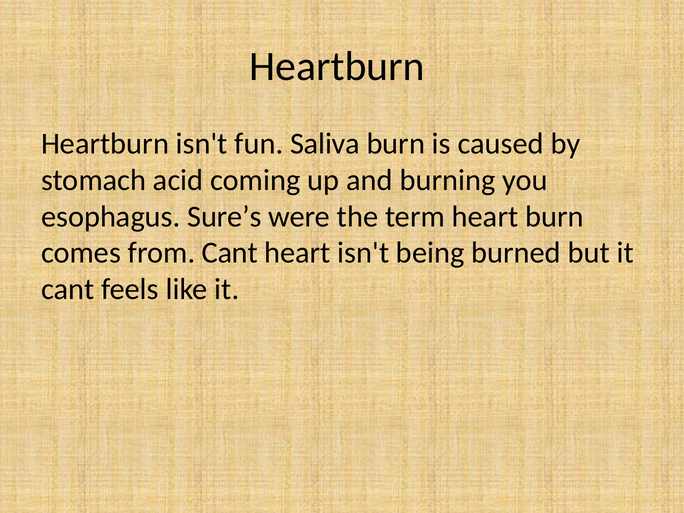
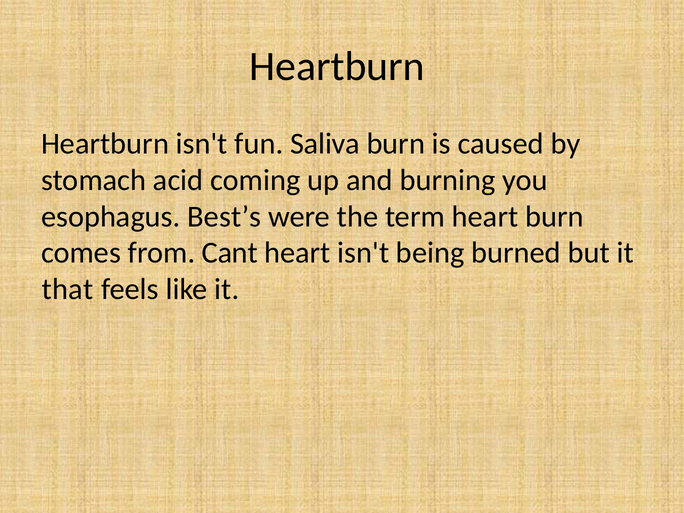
Sure’s: Sure’s -> Best’s (224, 216)
cant: cant -> that (67, 289)
